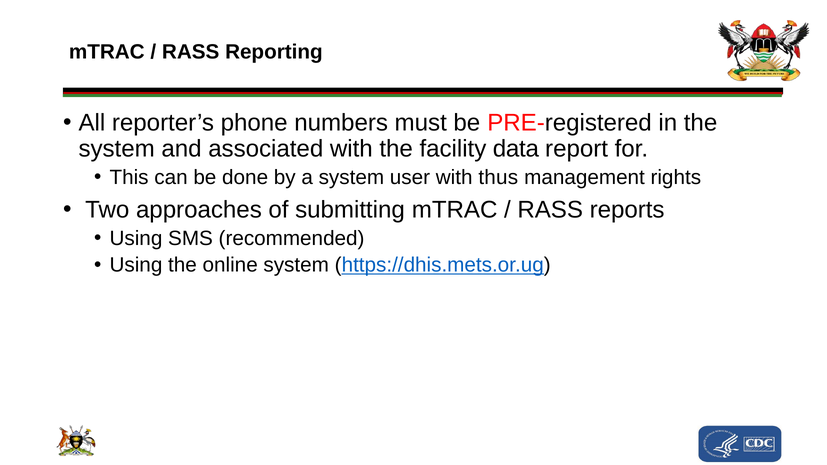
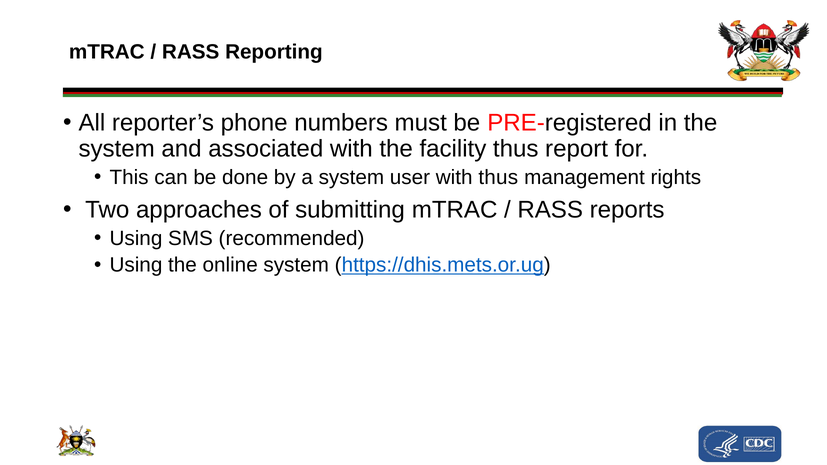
facility data: data -> thus (516, 149)
